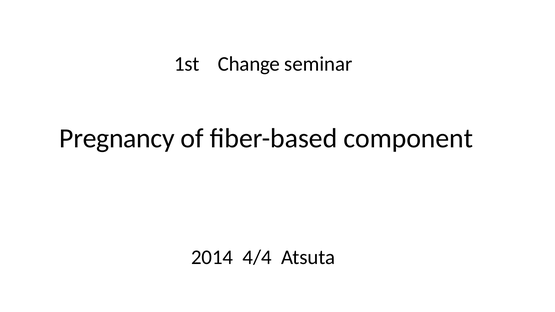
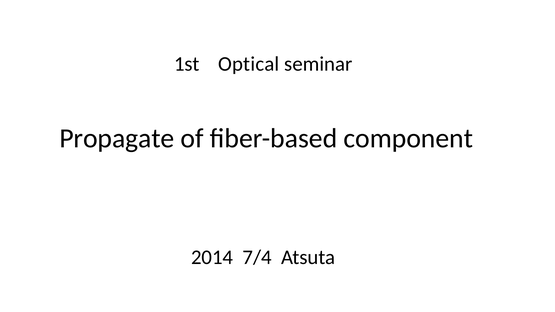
Change: Change -> Optical (249, 64)
Pregnancy: Pregnancy -> Propagate (117, 138)
4/4: 4/4 -> 7/4 (257, 257)
